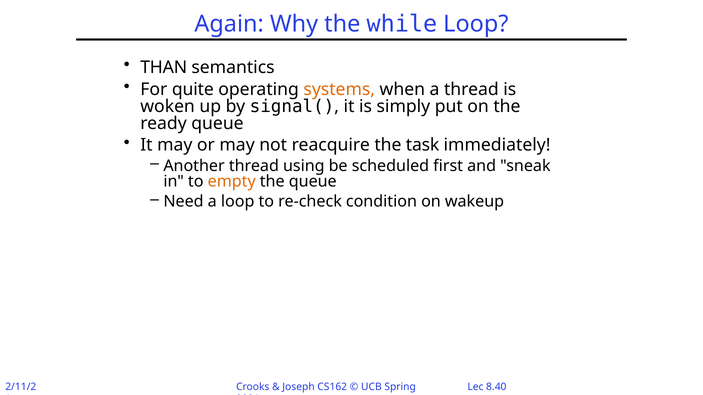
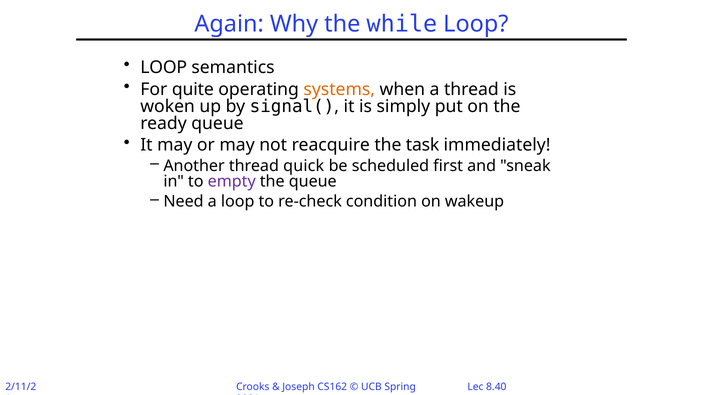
THAN: THAN -> LOOP (164, 68)
using: using -> quick (304, 166)
empty colour: orange -> purple (232, 182)
